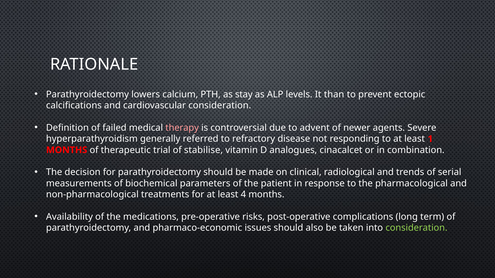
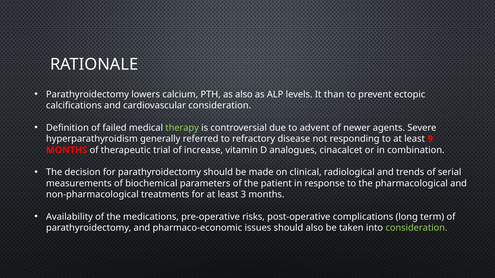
as stay: stay -> also (244, 95)
therapy colour: pink -> light green (182, 128)
1: 1 -> 9 (430, 139)
stabilise: stabilise -> increase (204, 150)
4: 4 -> 3 (243, 195)
